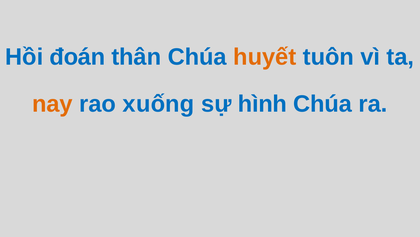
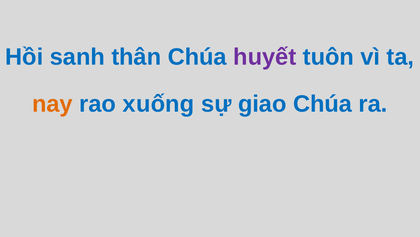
đoán: đoán -> sanh (77, 57)
huyết colour: orange -> purple (265, 57)
hình: hình -> giao (262, 104)
